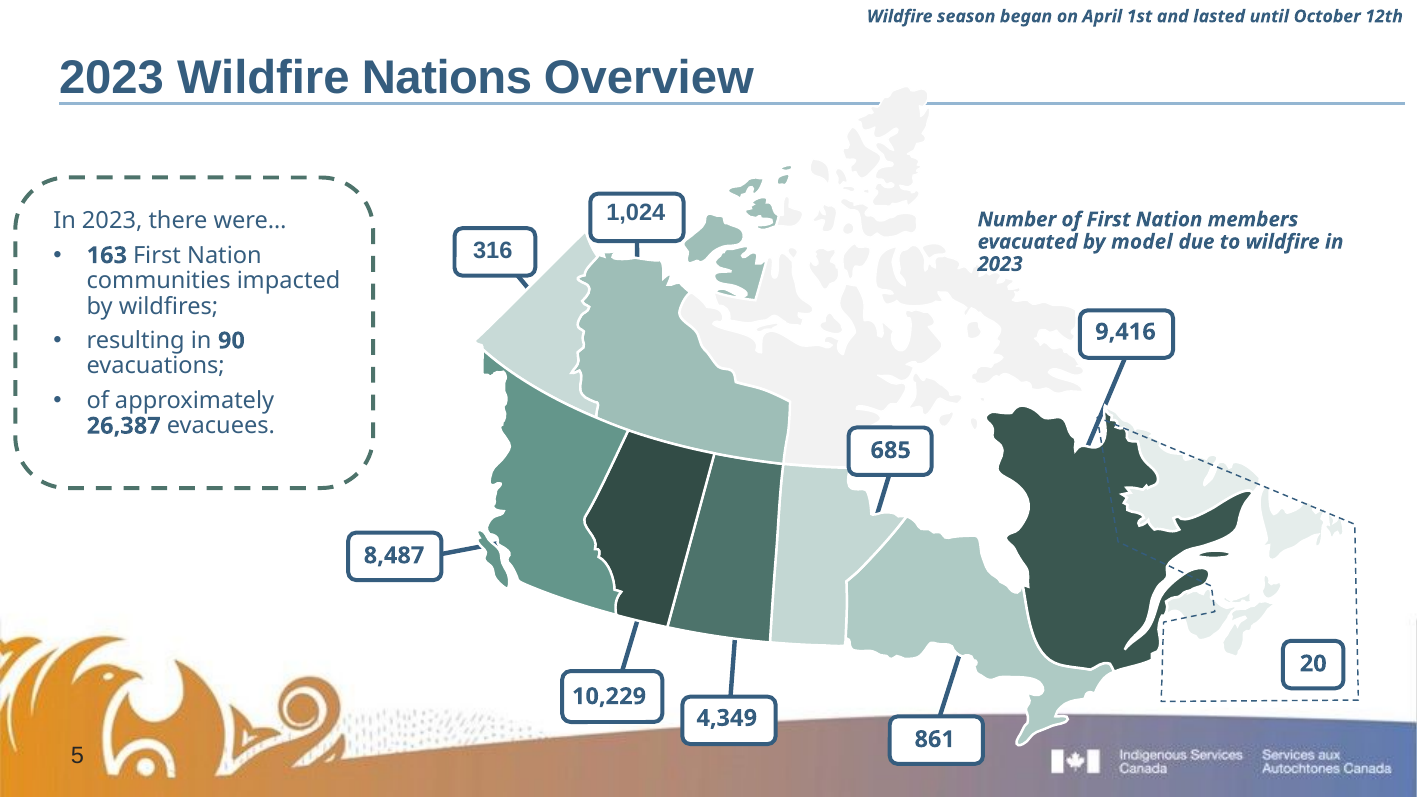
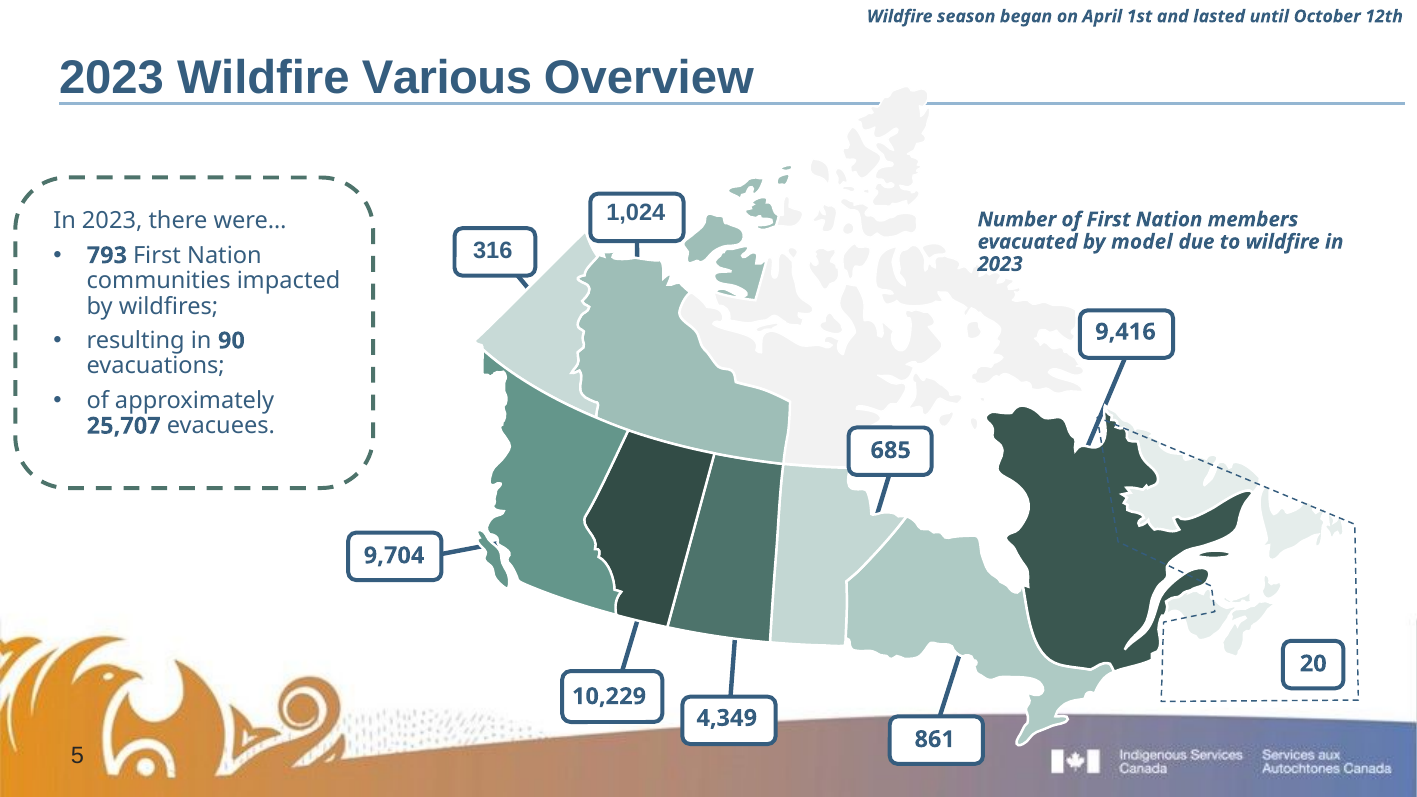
Nations: Nations -> Various (447, 78)
163: 163 -> 793 (107, 255)
26,387: 26,387 -> 25,707 (124, 426)
8,487: 8,487 -> 9,704 (394, 556)
